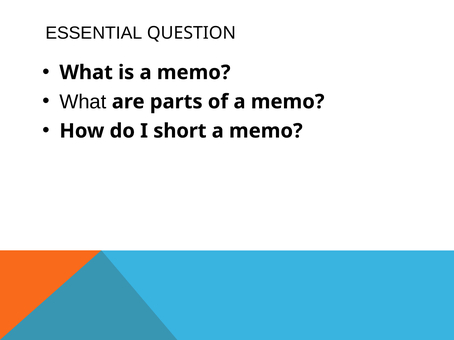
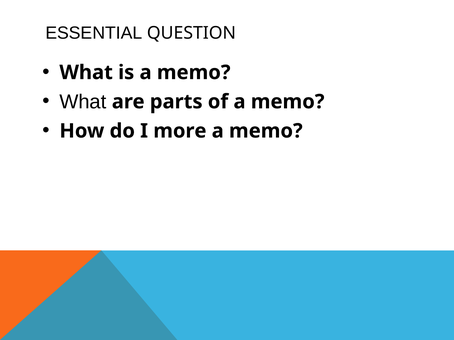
short: short -> more (180, 131)
